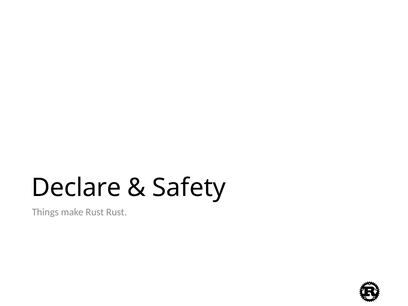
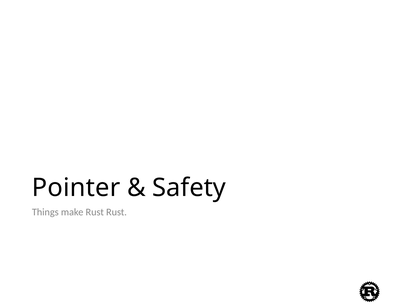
Declare: Declare -> Pointer (76, 188)
